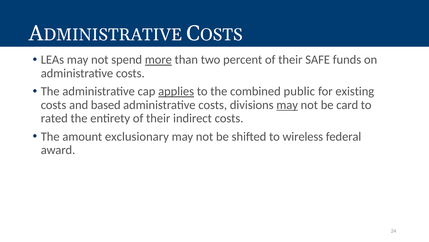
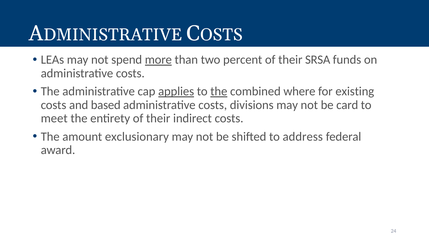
SAFE: SAFE -> SRSA (318, 60)
the underline: none -> present (219, 91)
public: public -> where (299, 91)
may underline: present -> none (287, 105)
rated: rated -> meet (54, 118)
wireless: wireless -> address (303, 136)
